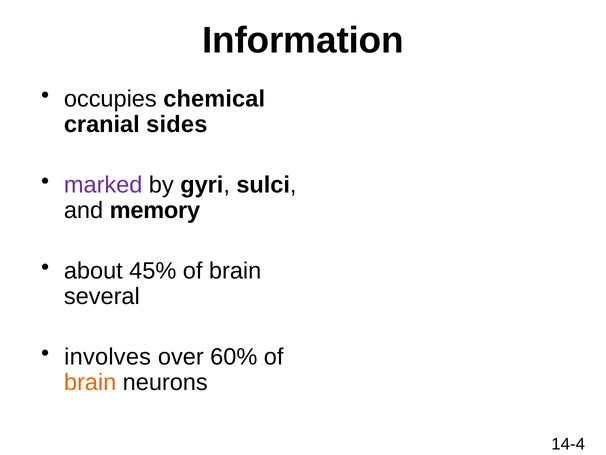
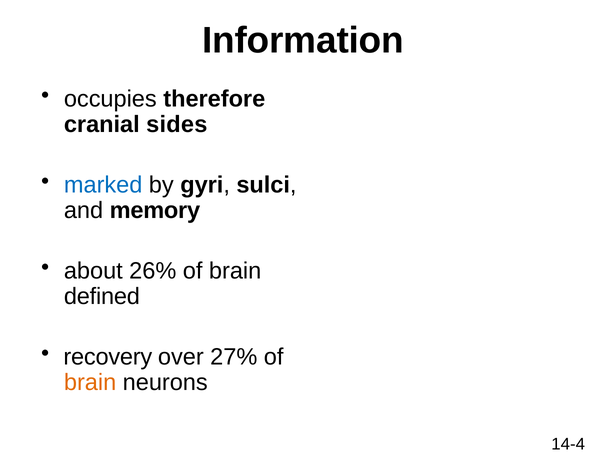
chemical: chemical -> therefore (214, 99)
marked colour: purple -> blue (103, 185)
45%: 45% -> 26% (153, 271)
several: several -> defined (102, 296)
involves: involves -> recovery (108, 357)
60%: 60% -> 27% (234, 357)
